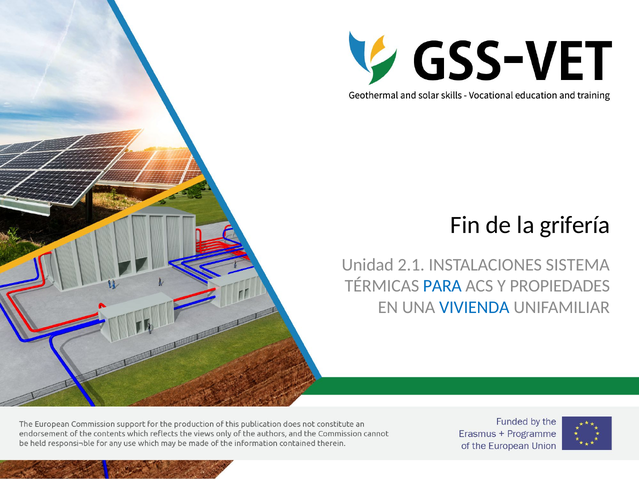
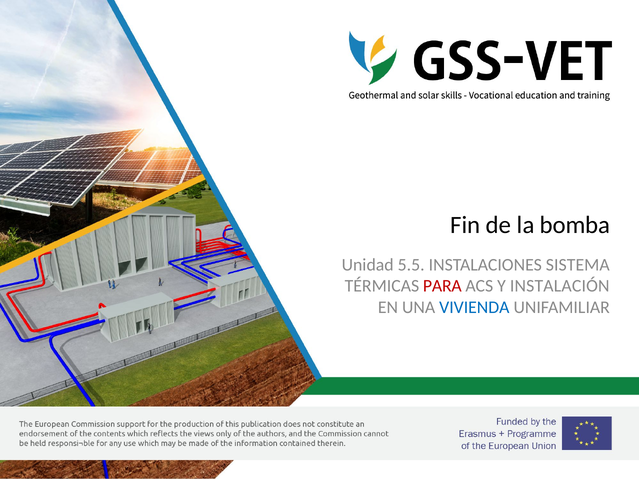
grifería: grifería -> bomba (575, 225)
2.1: 2.1 -> 5.5 (411, 265)
PARA colour: blue -> red (442, 286)
PROPIEDADES: PROPIEDADES -> INSTALACIÓN (560, 286)
